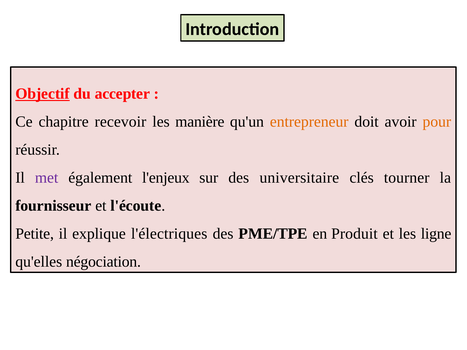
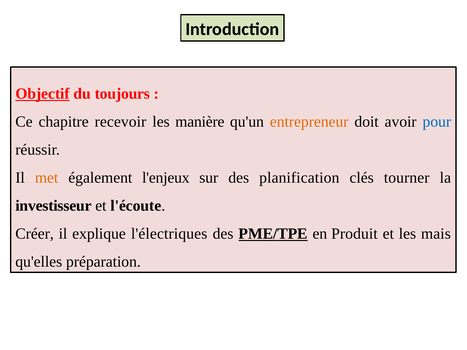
accepter: accepter -> toujours (122, 94)
pour colour: orange -> blue (437, 122)
met colour: purple -> orange (47, 178)
universitaire: universitaire -> planification (299, 178)
fournisseur: fournisseur -> investisseur (53, 206)
Petite: Petite -> Créer (35, 234)
PME/TPE underline: none -> present (273, 234)
ligne: ligne -> mais (436, 234)
négociation: négociation -> préparation (103, 262)
